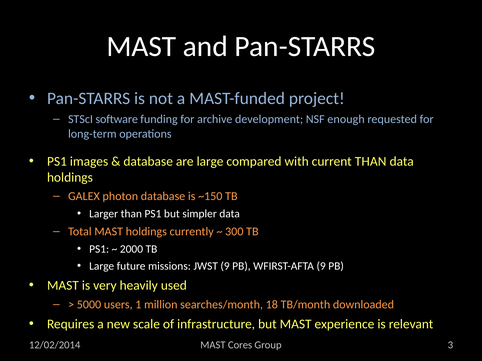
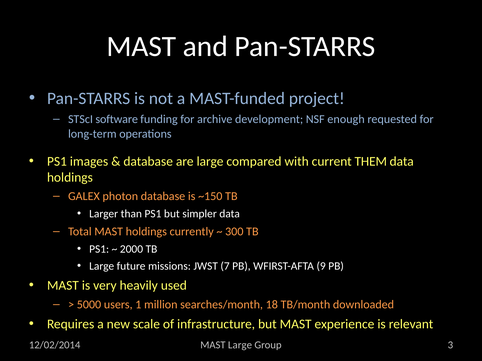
current THAN: THAN -> THEM (371, 162)
JWST 9: 9 -> 7 (225, 267)
MAST Cores: Cores -> Large (240, 345)
